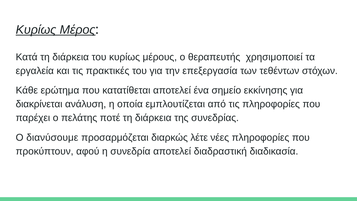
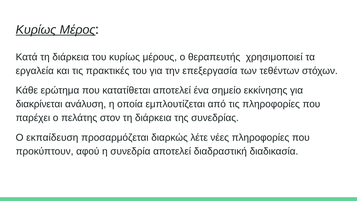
ποτέ: ποτέ -> στον (110, 118)
διανύσουμε: διανύσουμε -> εκπαίδευση (52, 137)
